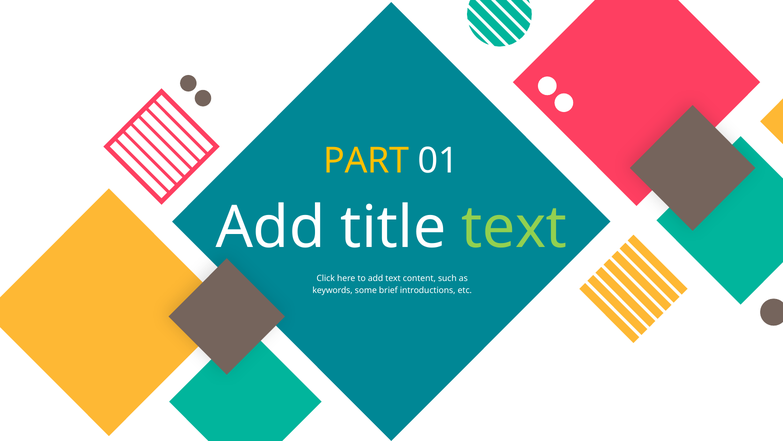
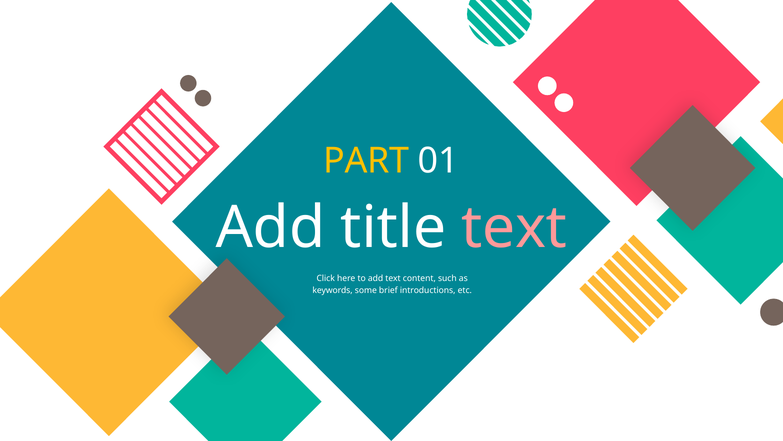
text colour: light green -> pink (514, 228)
